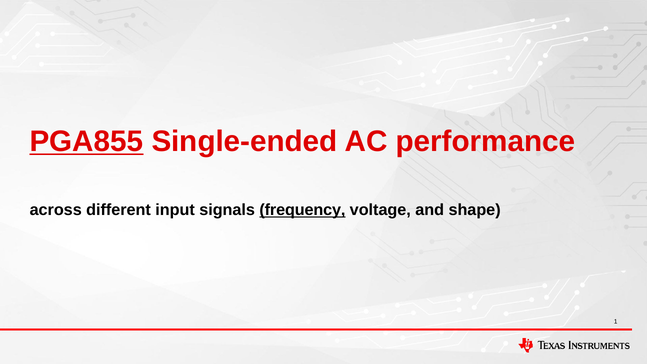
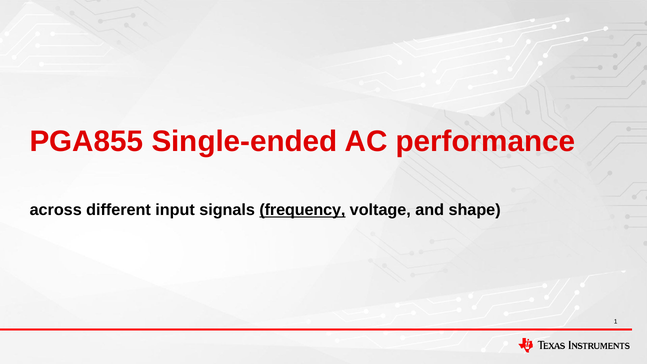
PGA855 underline: present -> none (86, 141)
